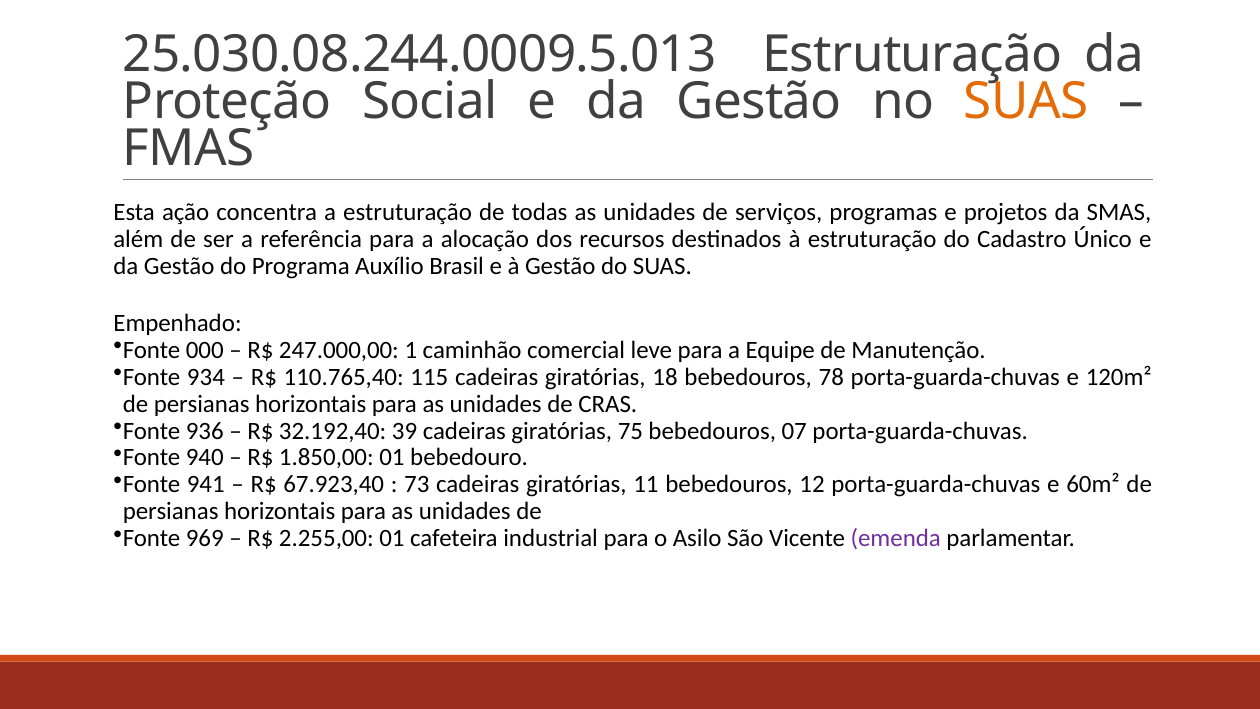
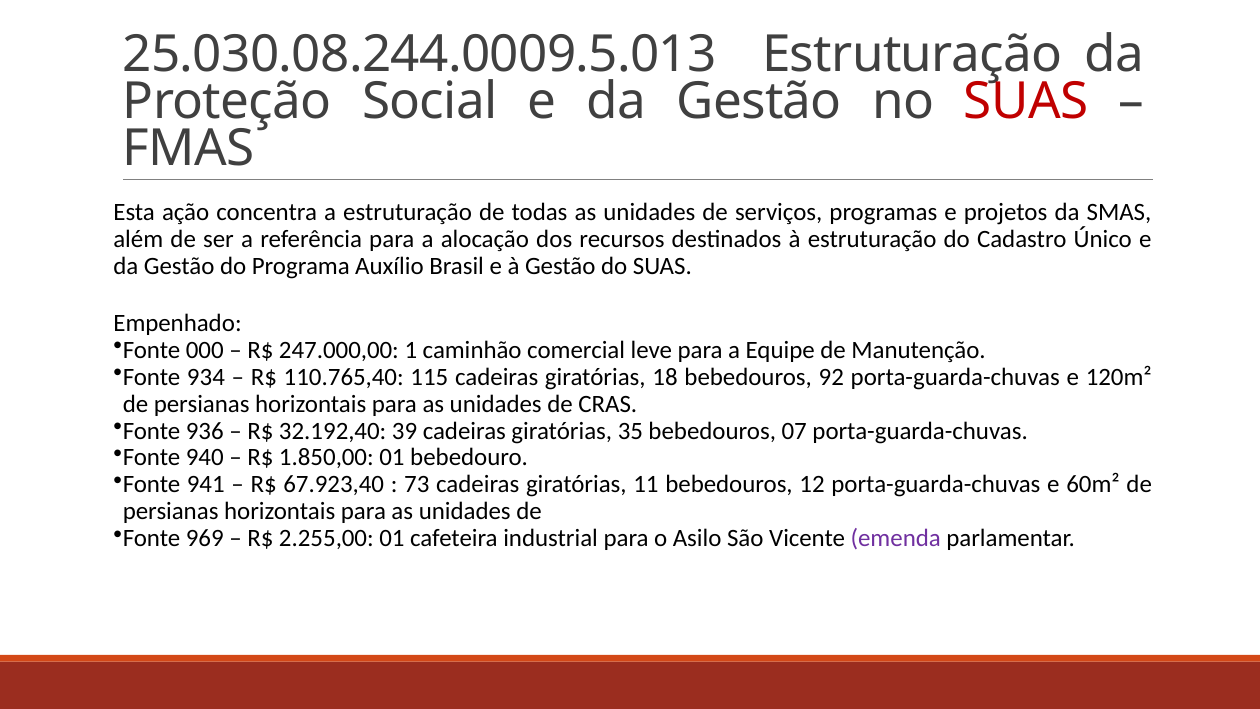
SUAS colour: orange -> red (1026, 102)
78: 78 -> 92 (831, 377)
75: 75 -> 35 (630, 431)
